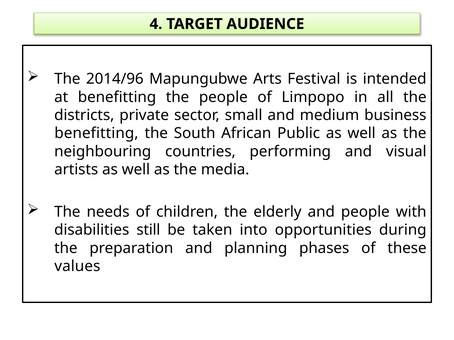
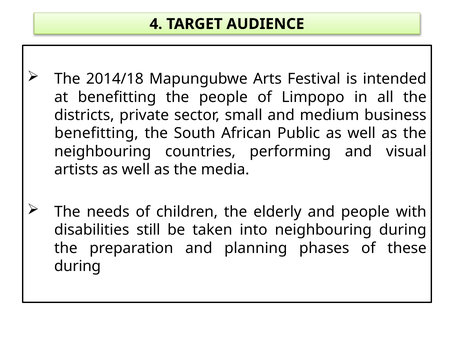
2014/96: 2014/96 -> 2014/18 (115, 79)
into opportunities: opportunities -> neighbouring (323, 230)
values: values -> during (78, 267)
